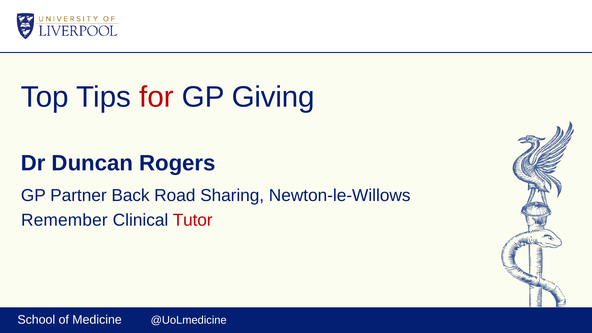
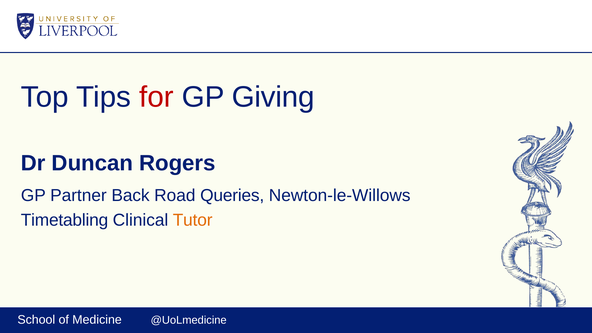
Sharing: Sharing -> Queries (232, 195)
Remember: Remember -> Timetabling (65, 220)
Tutor colour: red -> orange (193, 220)
